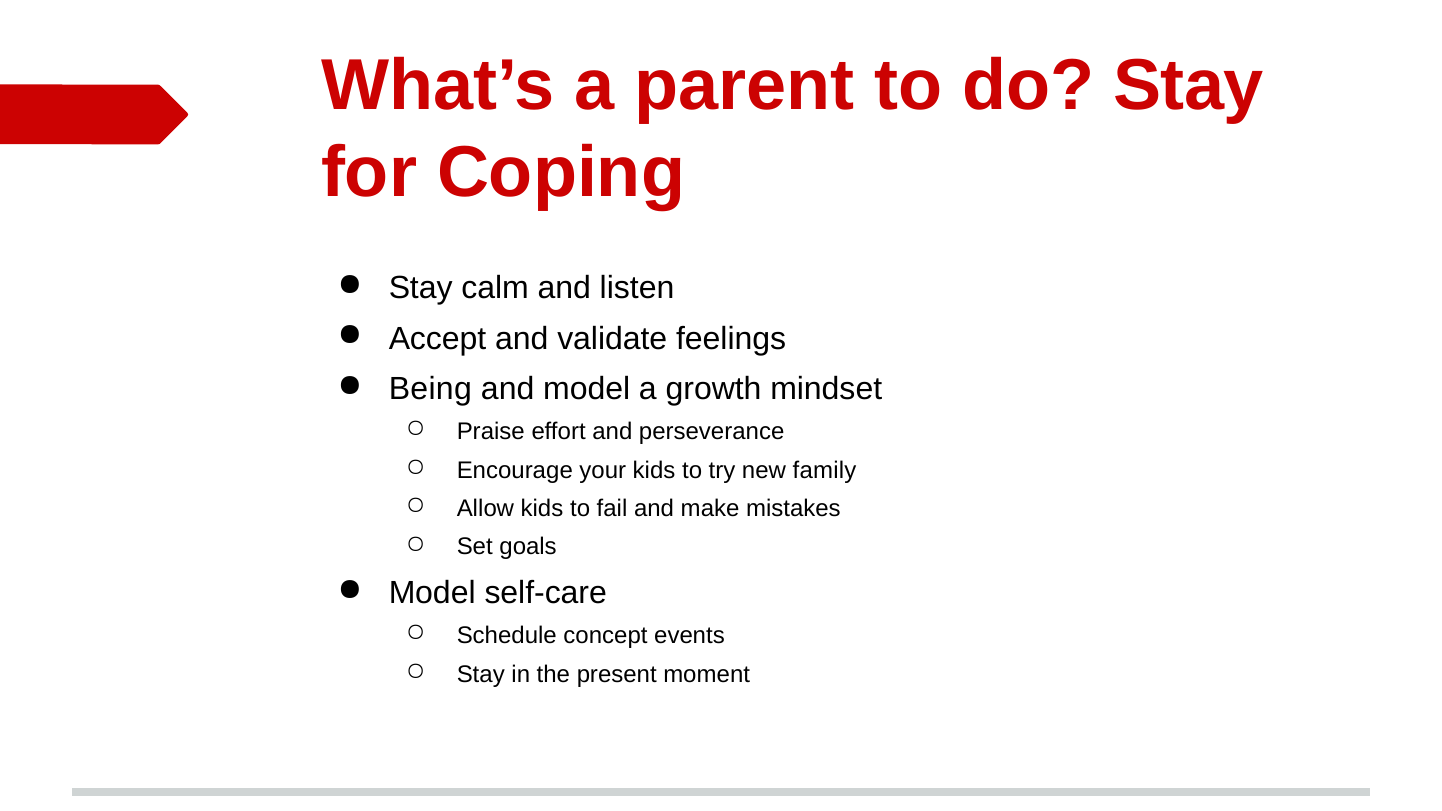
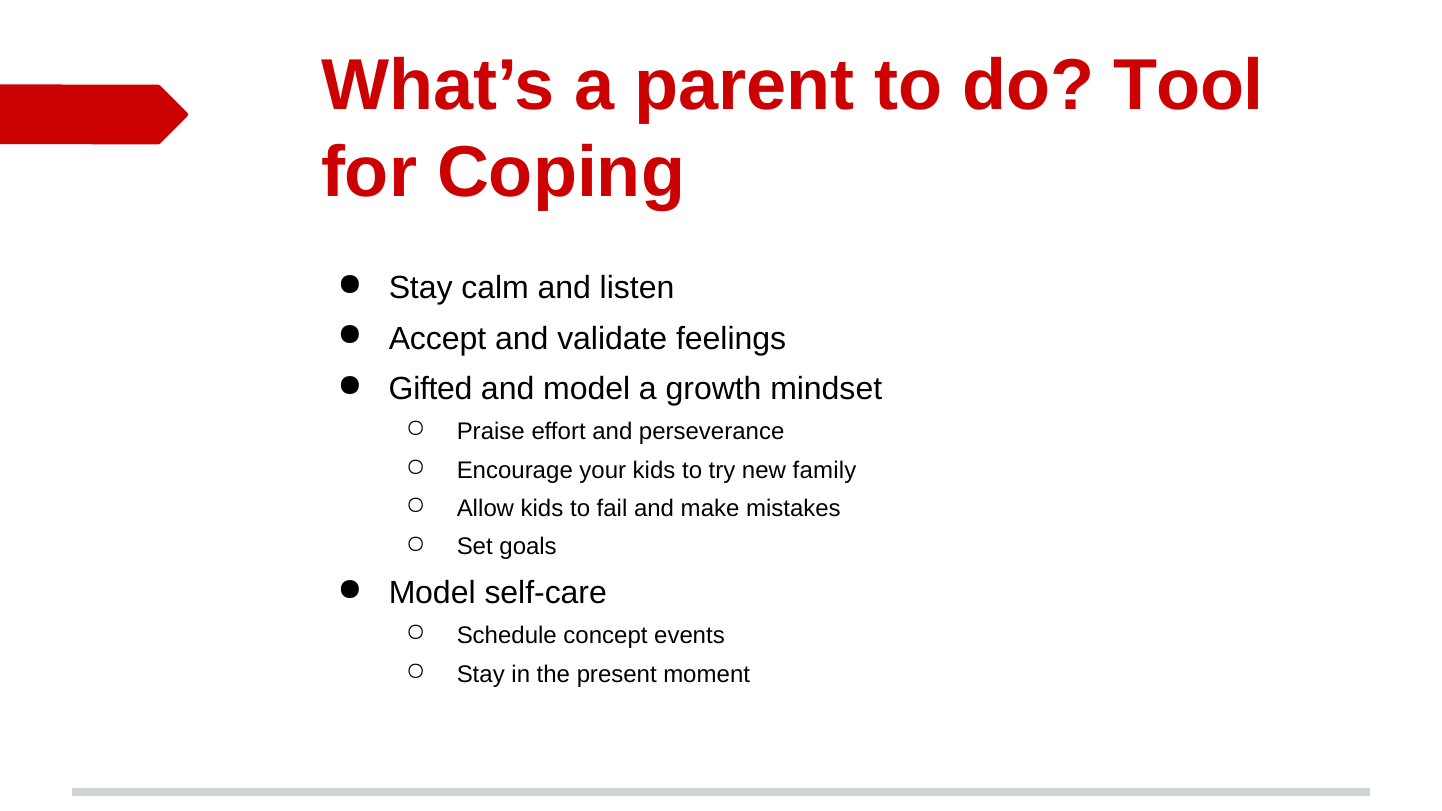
do Stay: Stay -> Tool (1189, 86)
Being: Being -> Gifted (431, 389)
